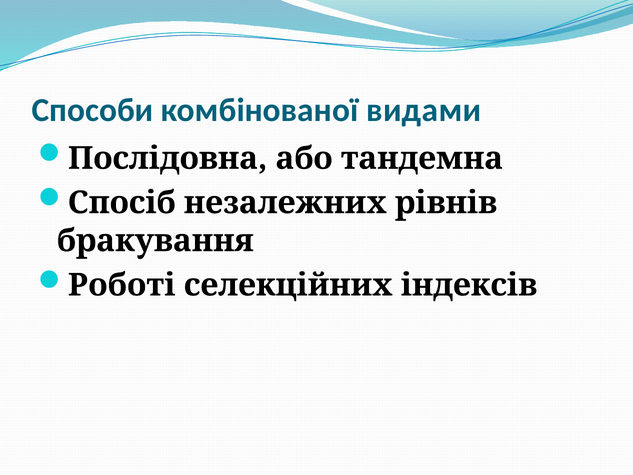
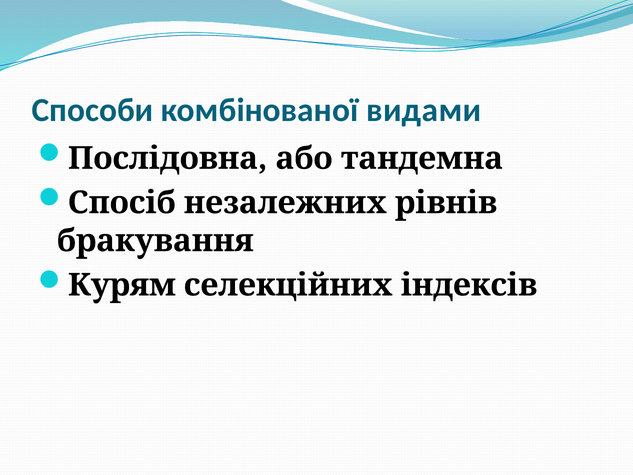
Роботі: Роботі -> Курям (122, 285)
